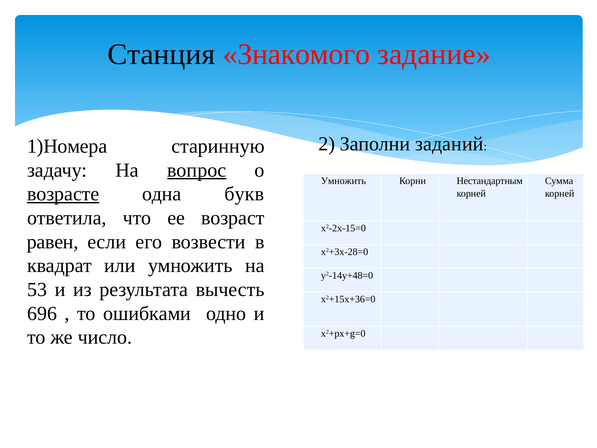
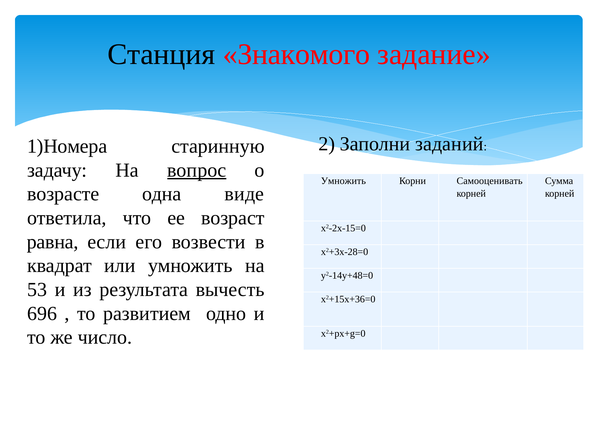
Нестандартным: Нестандартным -> Самооценивать (490, 181)
возрасте underline: present -> none (63, 194)
букв: букв -> виде (244, 194)
равен: равен -> равна (53, 242)
ошибками: ошибками -> развитием (147, 313)
